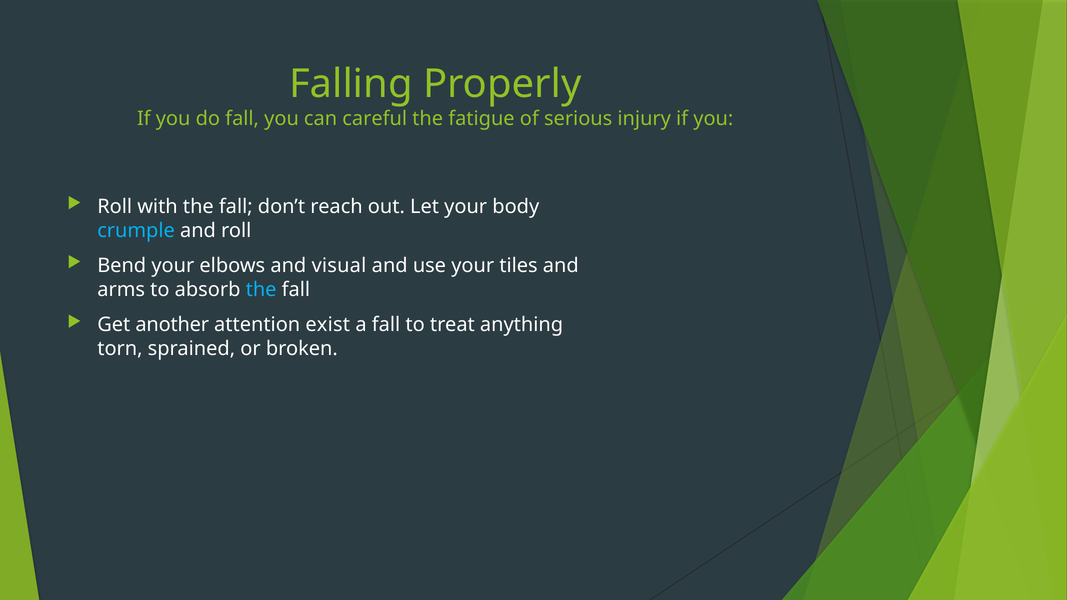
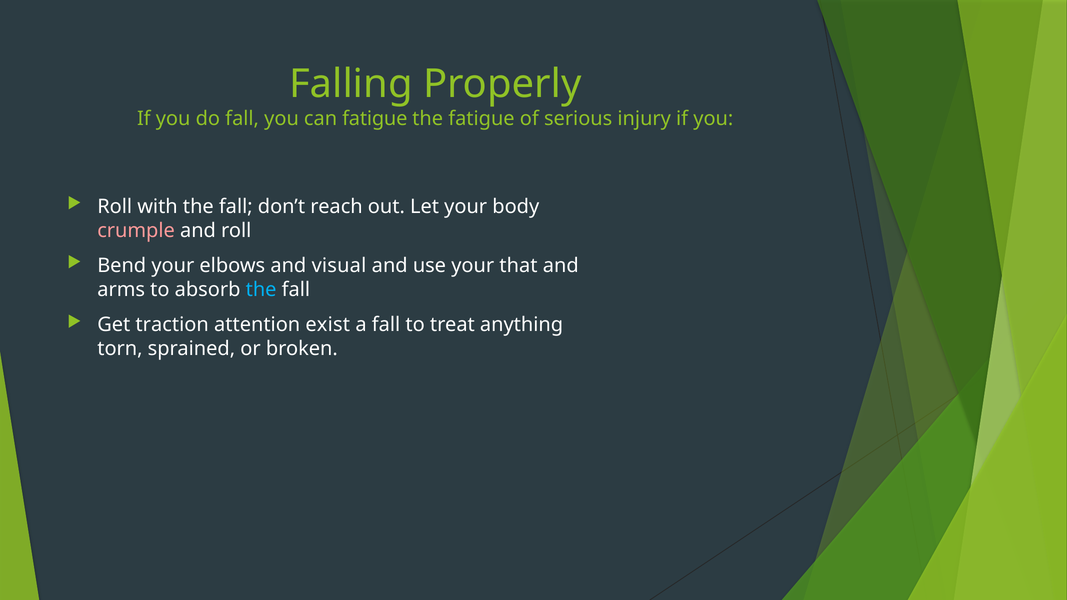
can careful: careful -> fatigue (375, 119)
crumple colour: light blue -> pink (136, 231)
tiles: tiles -> that (518, 266)
another: another -> traction (172, 325)
